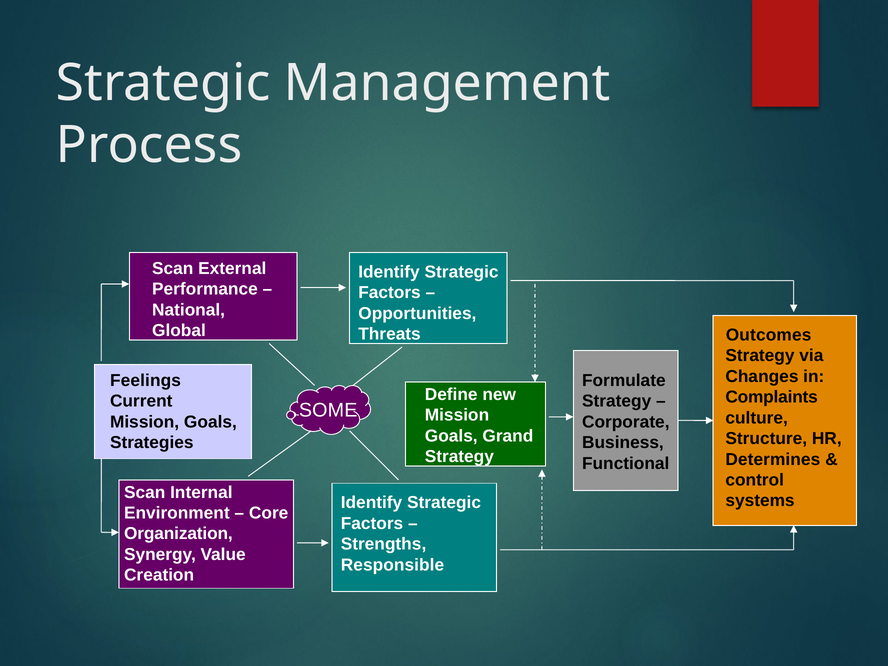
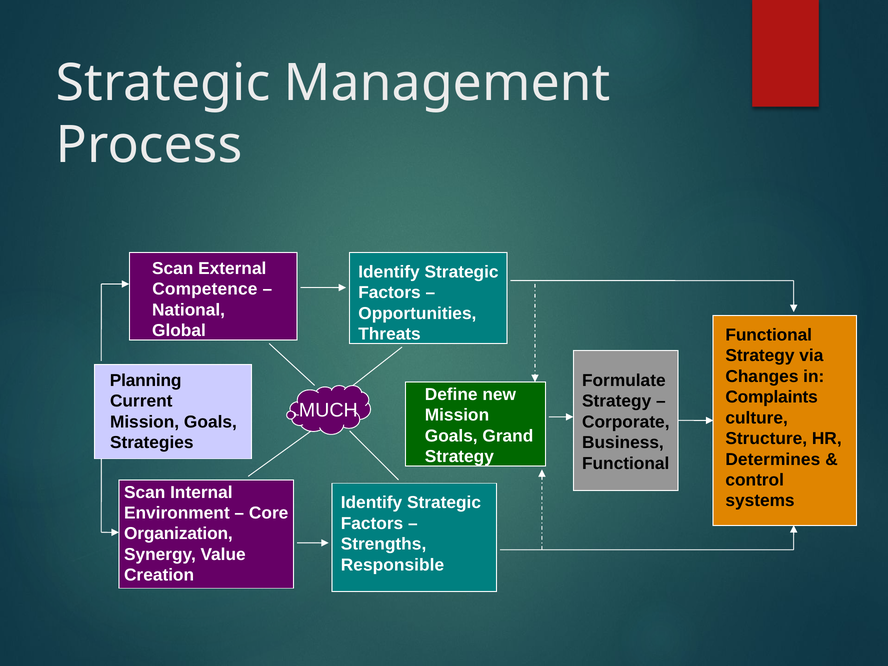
Performance: Performance -> Competence (205, 289)
Outcomes: Outcomes -> Functional (769, 335)
Feelings: Feelings -> Planning (146, 380)
SOME: SOME -> MUCH (328, 410)
